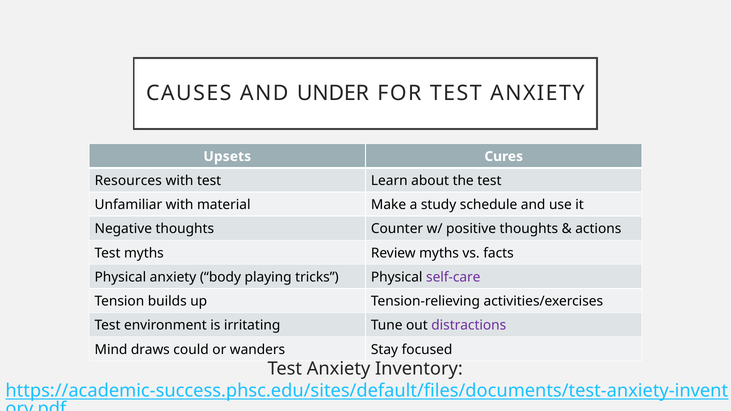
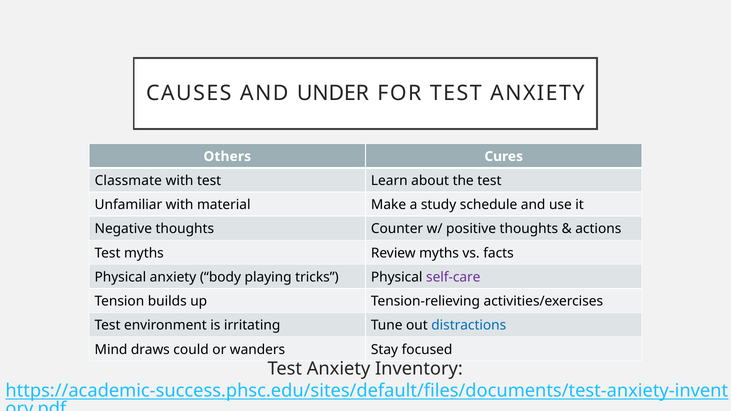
Upsets: Upsets -> Others (227, 157)
Resources: Resources -> Classmate (128, 181)
distractions colour: purple -> blue (469, 326)
